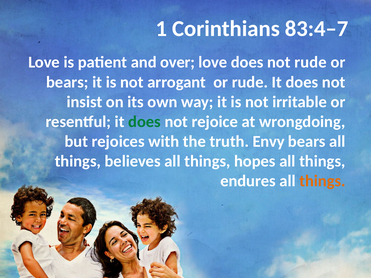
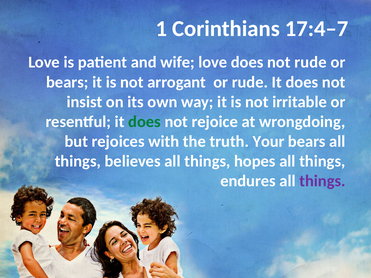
83:4–7: 83:4–7 -> 17:4–7 (317, 29)
over: over -> wife (178, 62)
Envy: Envy -> Your (269, 142)
things colour: orange -> purple (322, 181)
